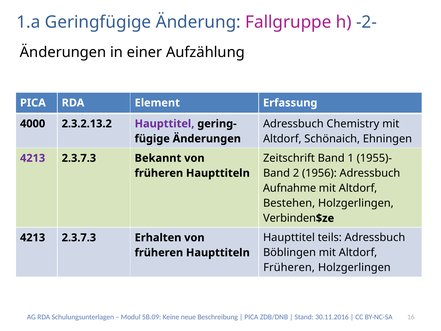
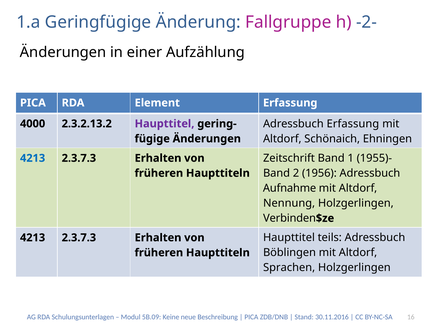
Adressbuch Chemistry: Chemistry -> Erfassung (353, 124)
4213 colour: purple -> blue (33, 158)
Bekannt: Bekannt -> Erhalten (158, 158)
Bestehen: Bestehen -> Nennung (289, 203)
Früheren: Früheren -> Sprachen (289, 267)
